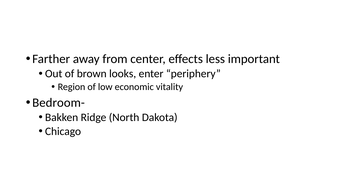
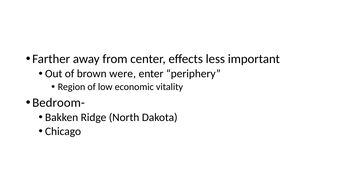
looks: looks -> were (123, 74)
